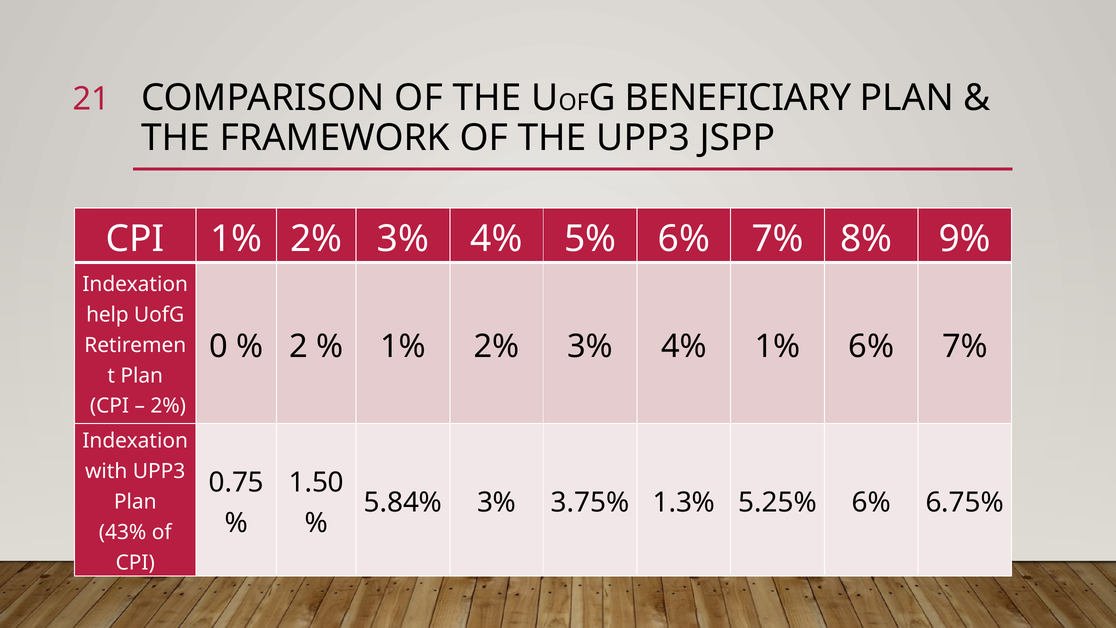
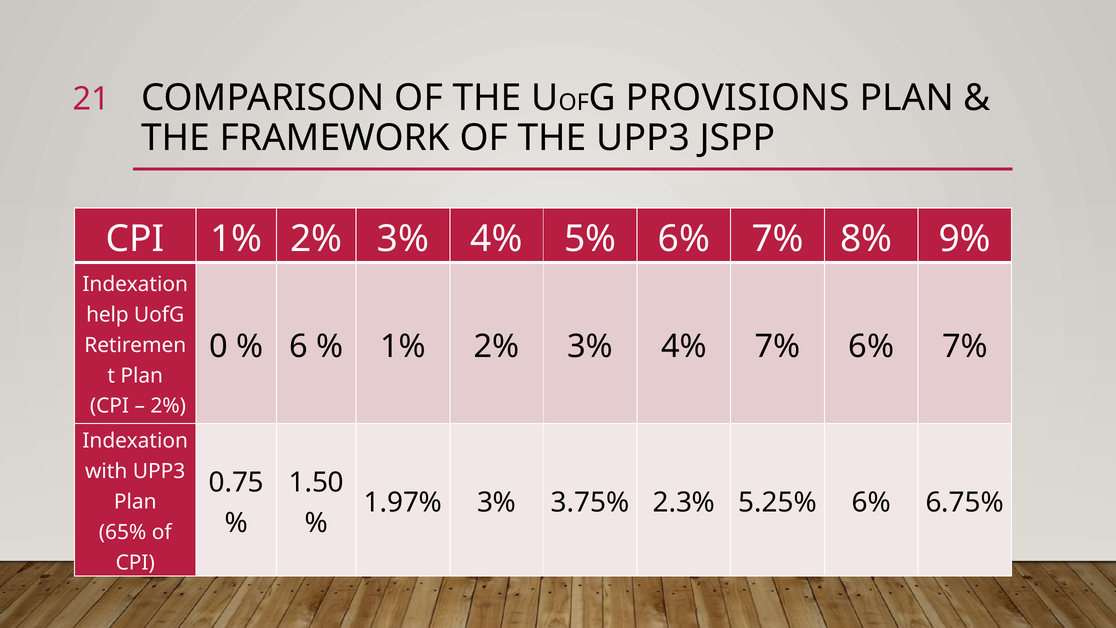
BENEFICIARY: BENEFICIARY -> PROVISIONS (738, 98)
2: 2 -> 6 (299, 346)
4% 1%: 1% -> 7% (778, 346)
5.84%: 5.84% -> 1.97% (403, 503)
1.3%: 1.3% -> 2.3% (684, 503)
43%: 43% -> 65% (123, 532)
